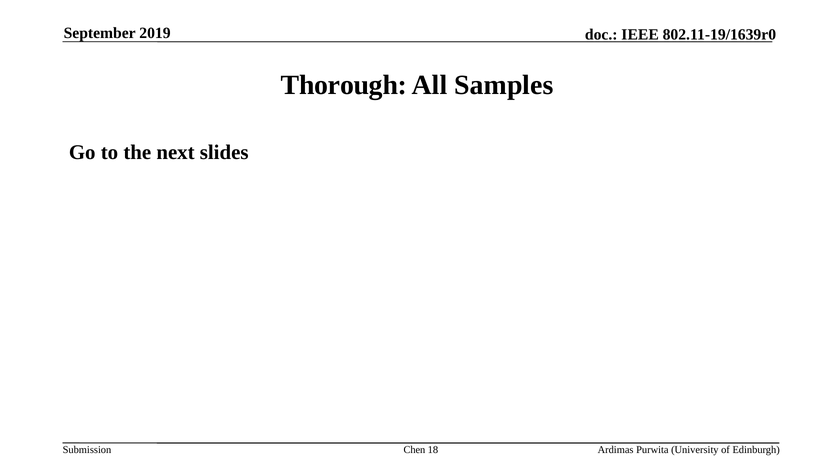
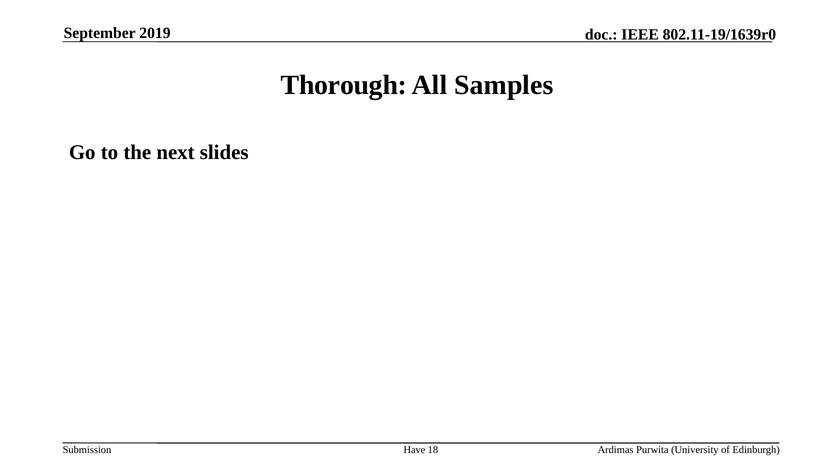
Chen: Chen -> Have (414, 450)
